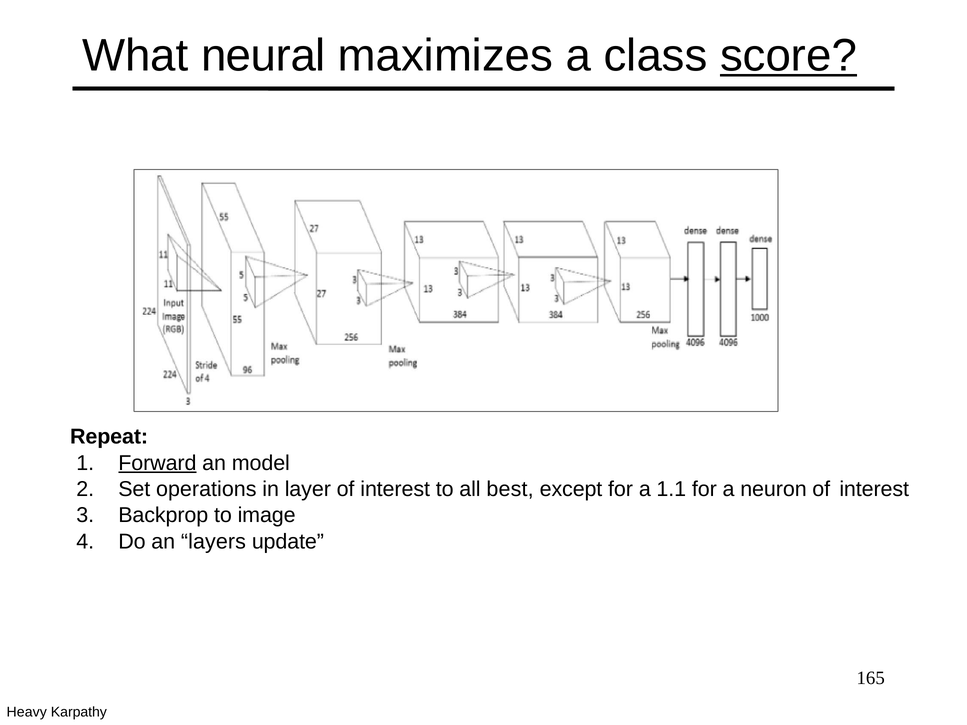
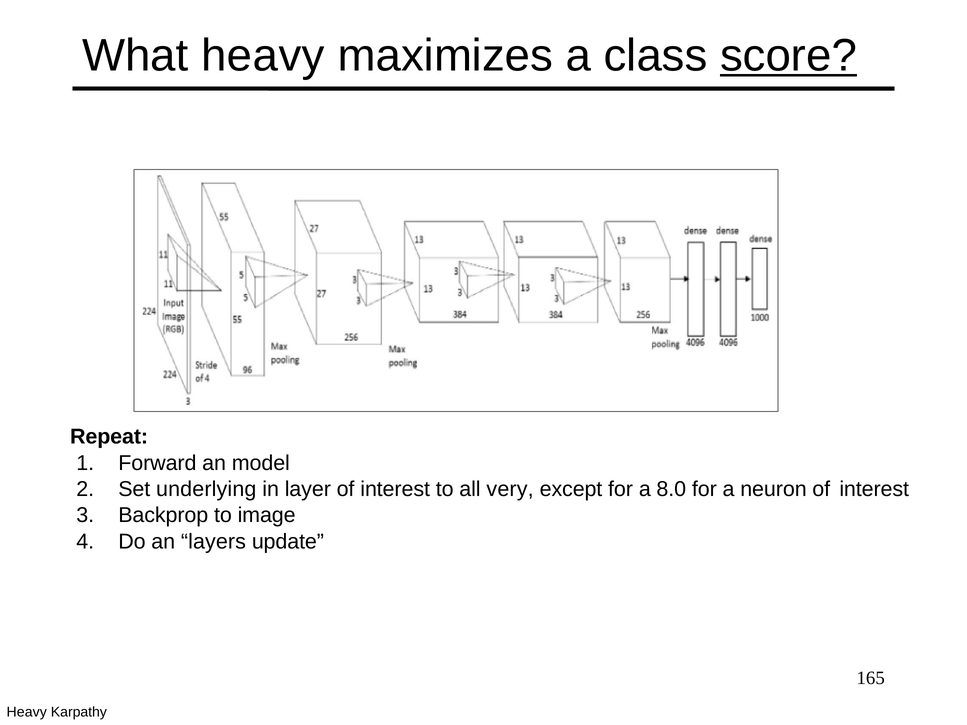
What neural: neural -> heavy (263, 56)
Forward underline: present -> none (157, 463)
operations: operations -> underlying (206, 489)
best: best -> very (510, 489)
1.1: 1.1 -> 8.0 (671, 489)
